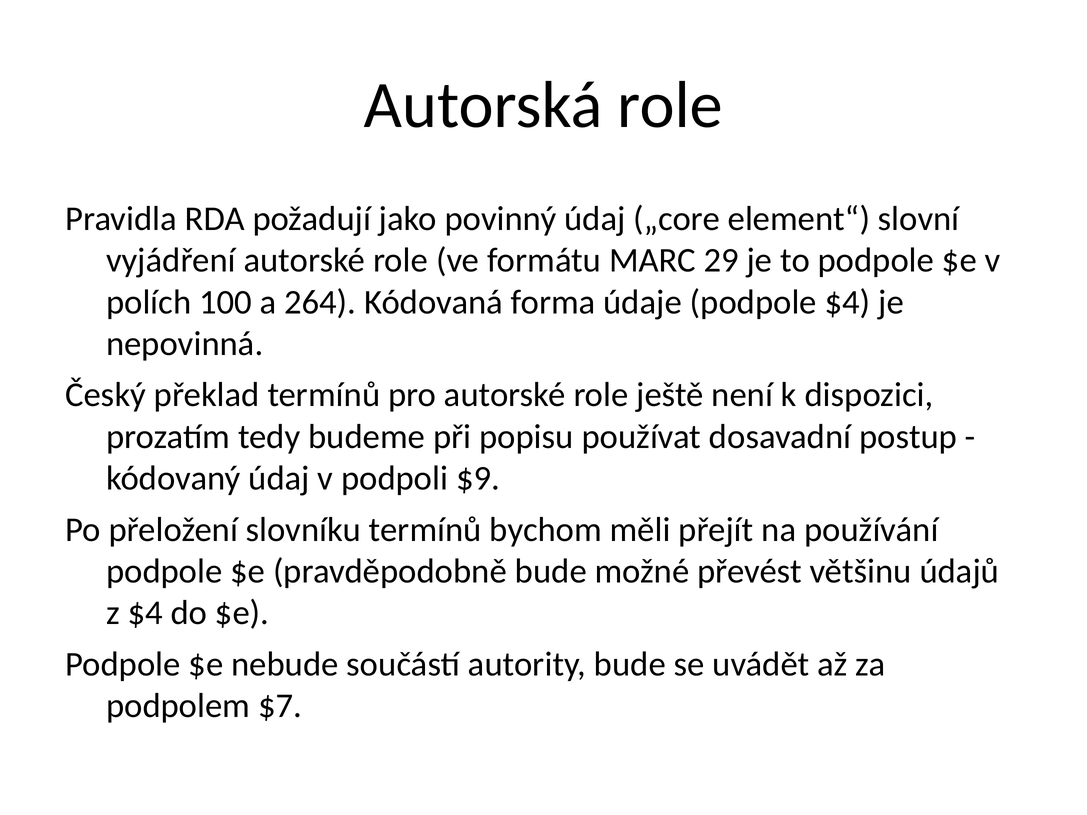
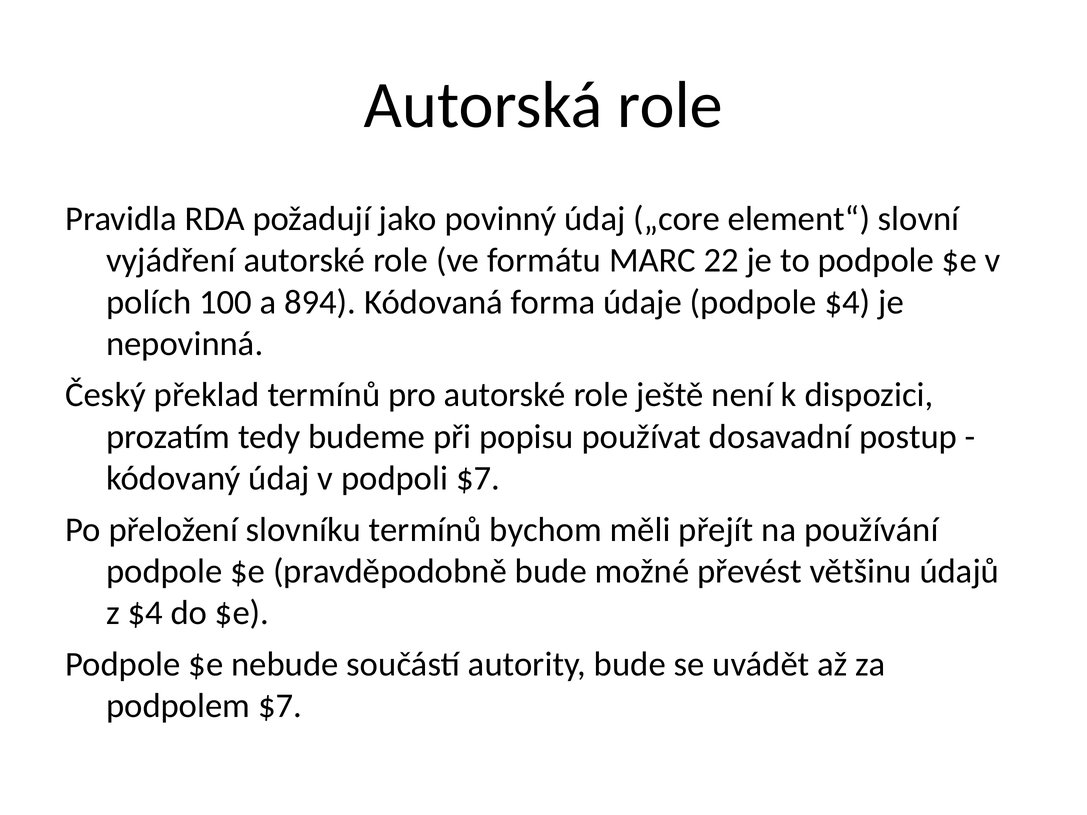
29: 29 -> 22 (721, 261)
264: 264 -> 894 (320, 302)
podpoli $9: $9 -> $7 (478, 478)
